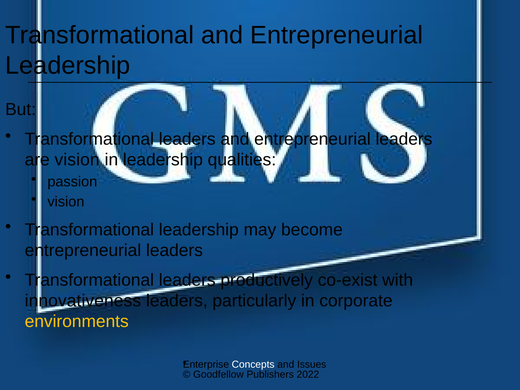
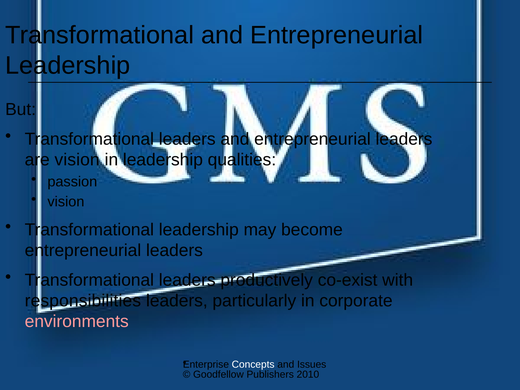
innovativeness: innovativeness -> responsibilities (83, 301)
environments colour: yellow -> pink (77, 322)
2022: 2022 -> 2010 (308, 375)
